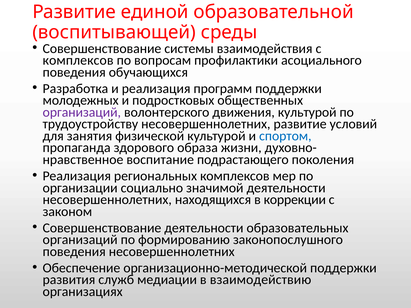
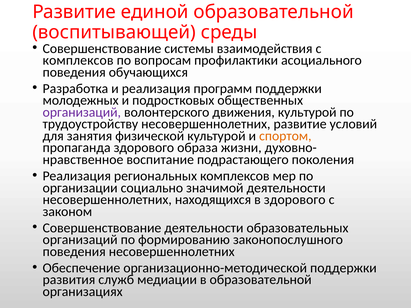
спортом colour: blue -> orange (285, 136)
в коррекции: коррекции -> здорового (295, 200)
в взаимодействию: взаимодействию -> образовательной (261, 280)
